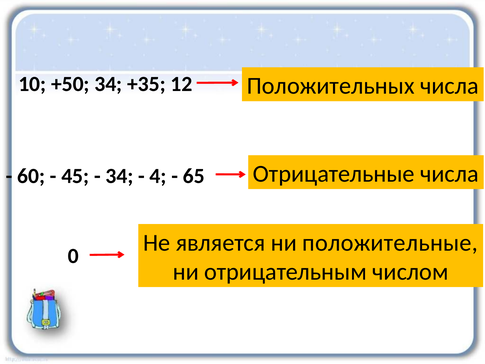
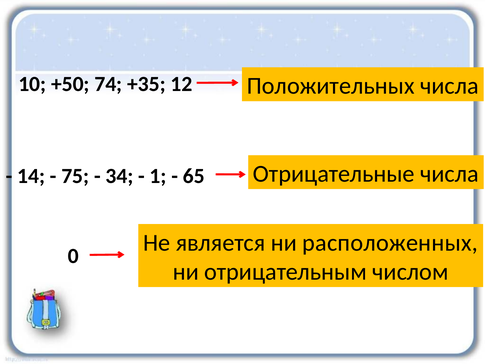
+50 34: 34 -> 74 (108, 84)
60: 60 -> 14 (31, 176)
45: 45 -> 75 (75, 176)
4: 4 -> 1 (158, 176)
положительные: положительные -> расположенных (390, 242)
